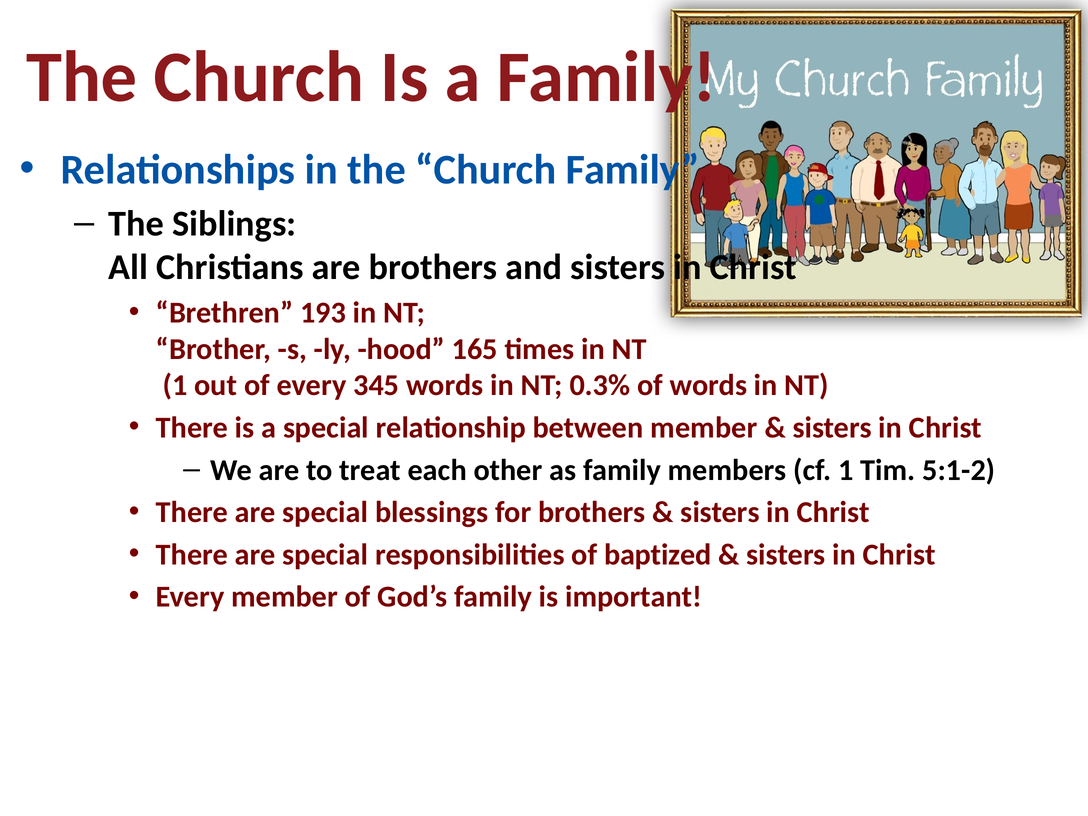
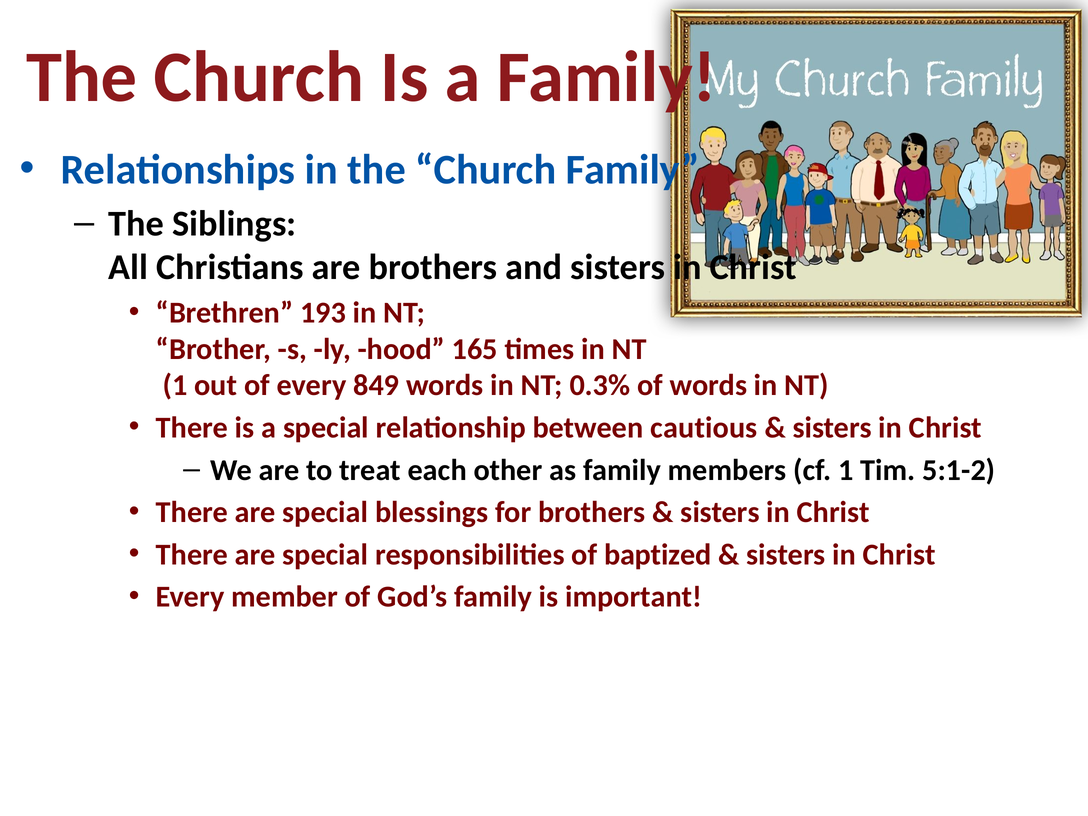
345: 345 -> 849 (376, 385)
between member: member -> cautious (704, 428)
